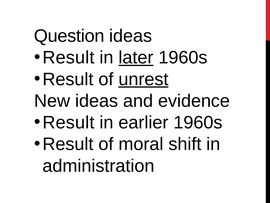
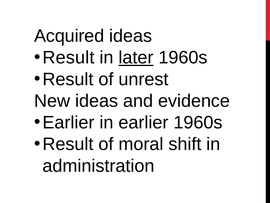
Question: Question -> Acquired (69, 36)
unrest underline: present -> none (143, 79)
Result: Result -> Earlier (69, 122)
